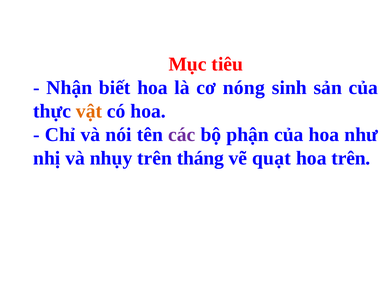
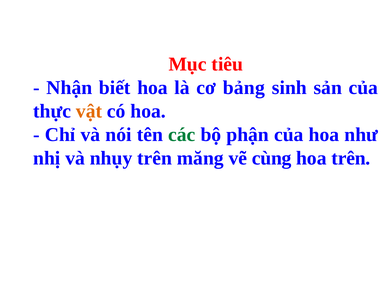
nóng: nóng -> bảng (244, 88)
các colour: purple -> green (182, 135)
tháng: tháng -> măng (200, 158)
quạt: quạt -> cùng (272, 158)
